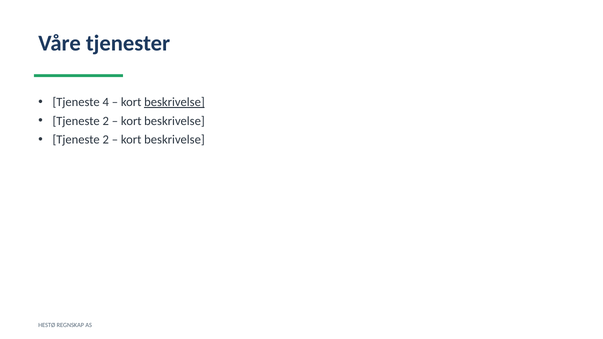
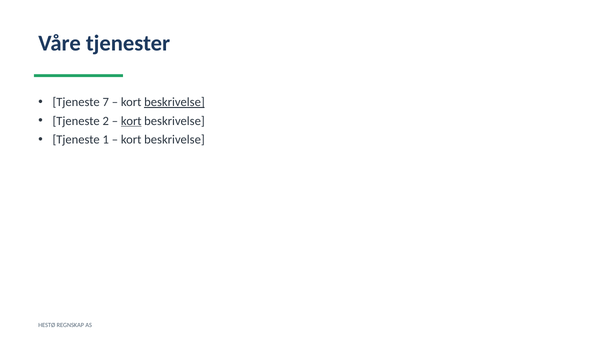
4: 4 -> 7 (106, 102)
kort underline: none -> present (131, 121)
2: 2 -> 1 (106, 140)
